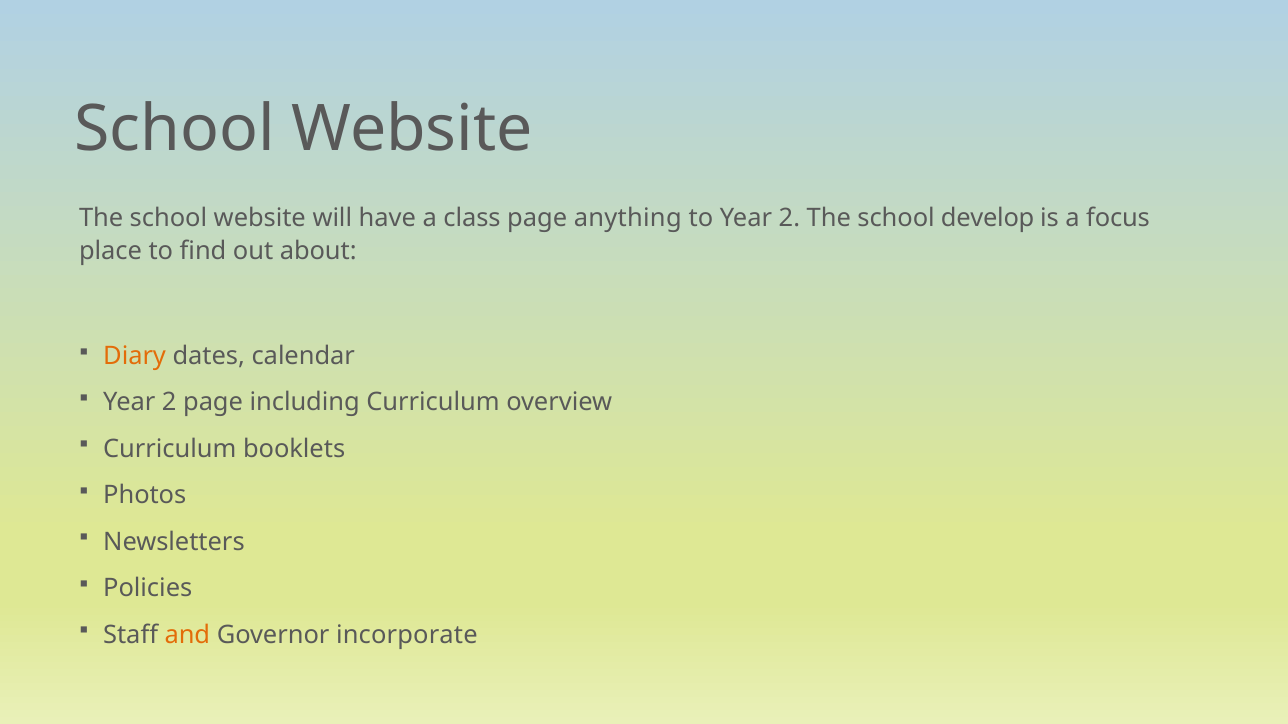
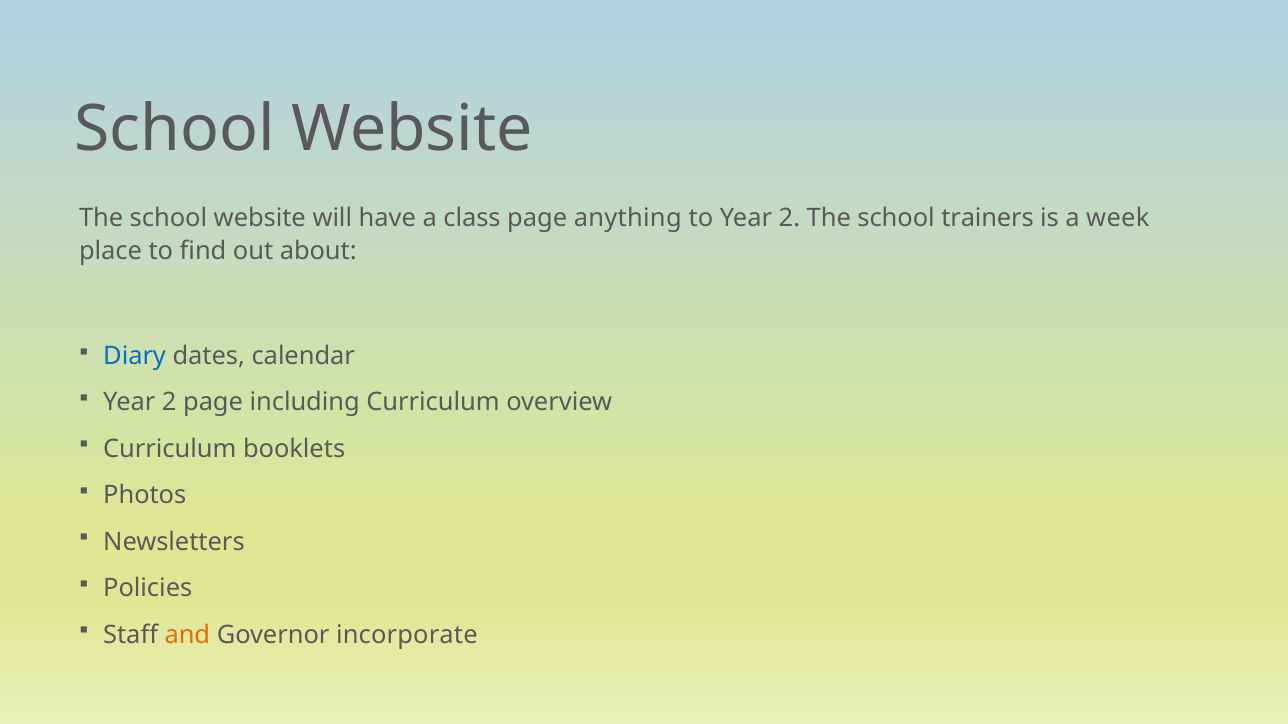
develop: develop -> trainers (988, 218)
focus: focus -> week (1118, 218)
Diary colour: orange -> blue (135, 356)
